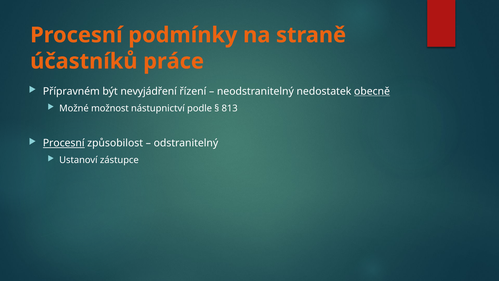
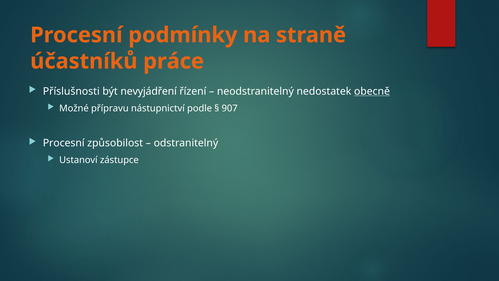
Přípravném: Přípravném -> Příslušnosti (71, 91)
možnost: možnost -> přípravu (110, 108)
813: 813 -> 907 (230, 108)
Procesní underline: present -> none (64, 143)
